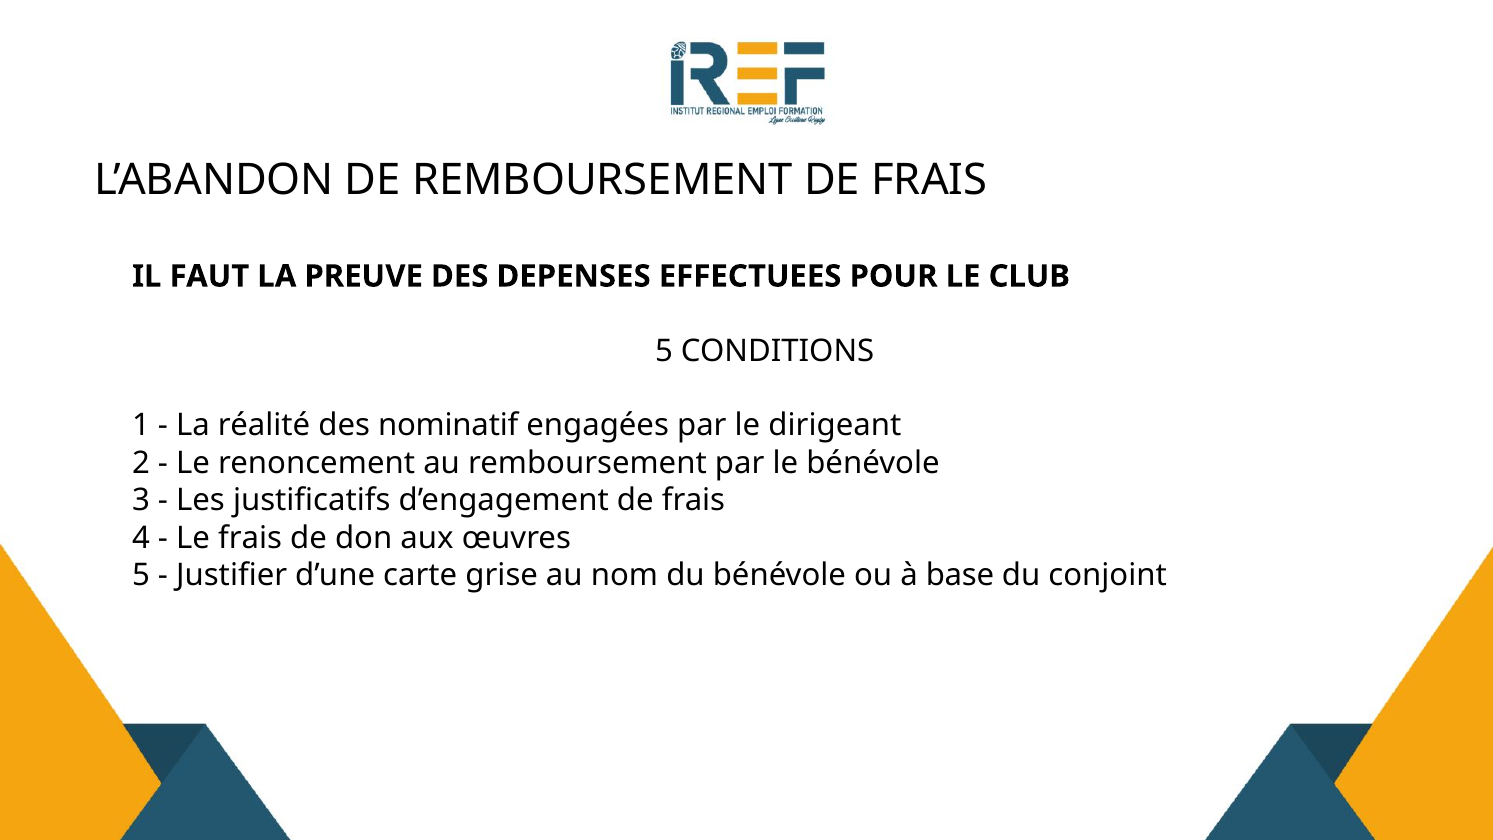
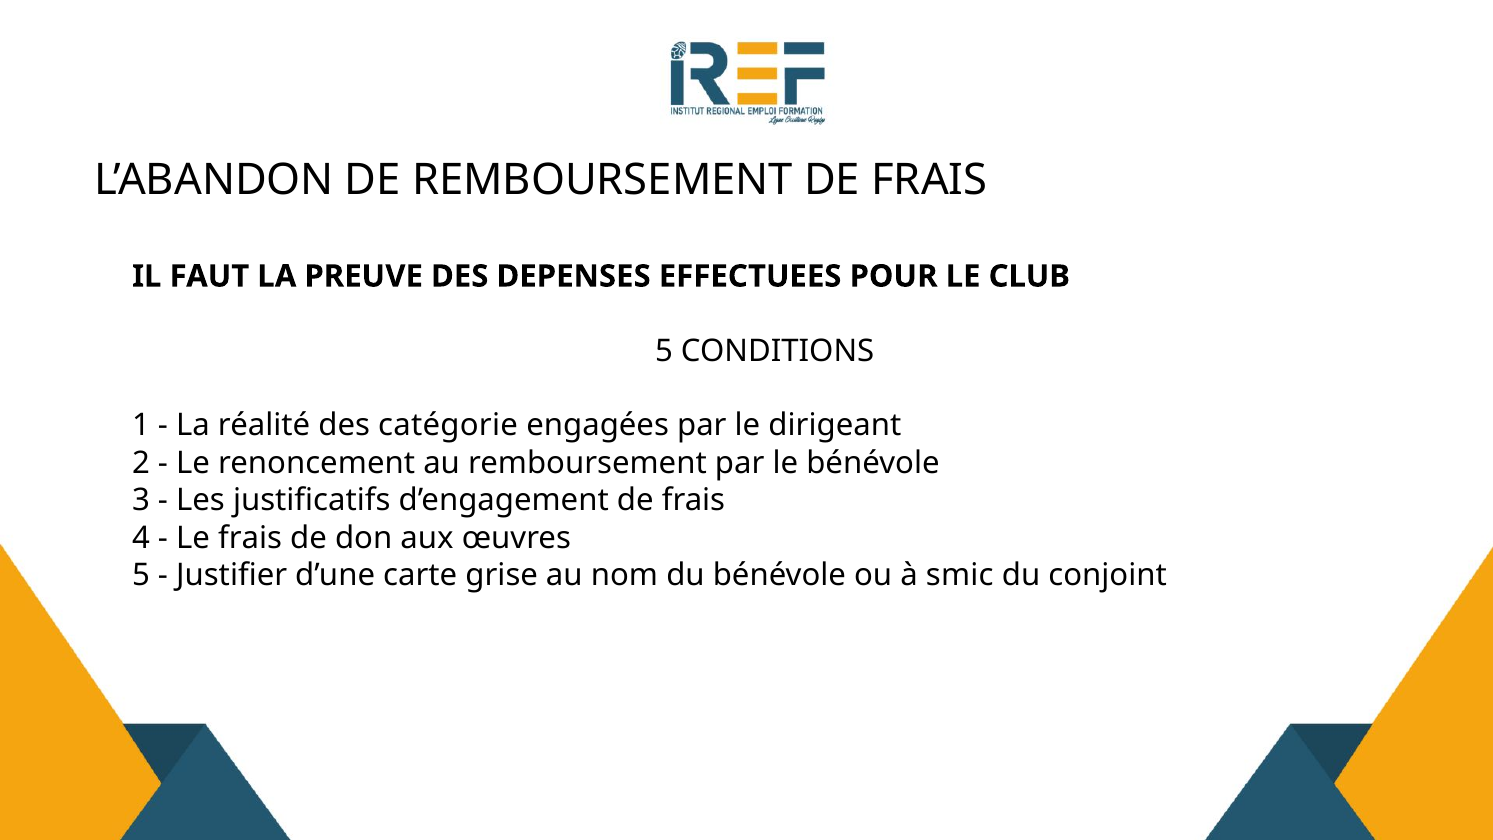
nominatif: nominatif -> catégorie (448, 426)
base: base -> smic (960, 575)
